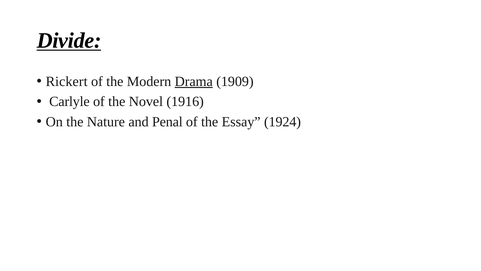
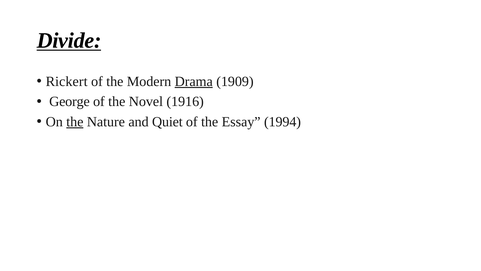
Carlyle: Carlyle -> George (69, 101)
the underline: none -> present (75, 122)
Penal: Penal -> Quiet (167, 122)
1924: 1924 -> 1994 (282, 122)
